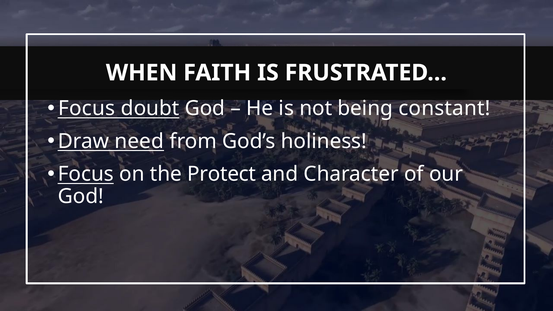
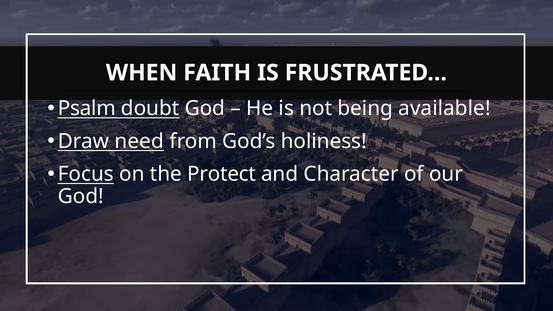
Focus: Focus -> Psalm (87, 108)
constant: constant -> available (444, 108)
